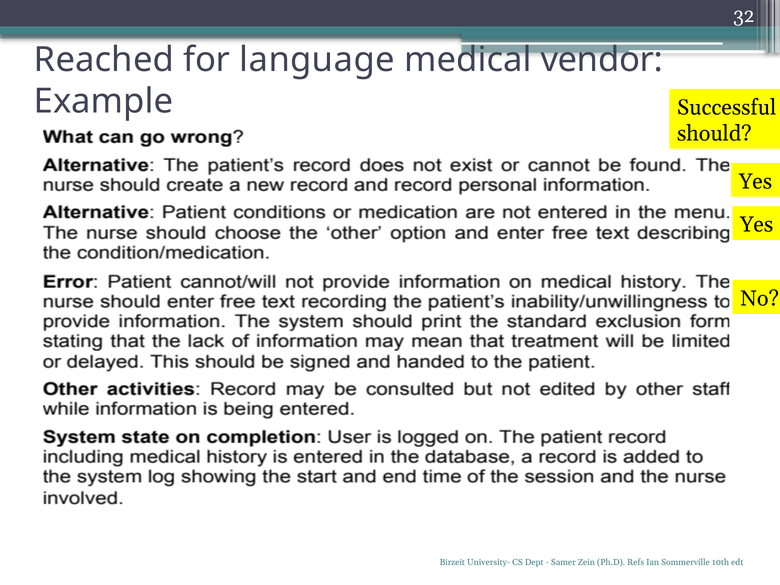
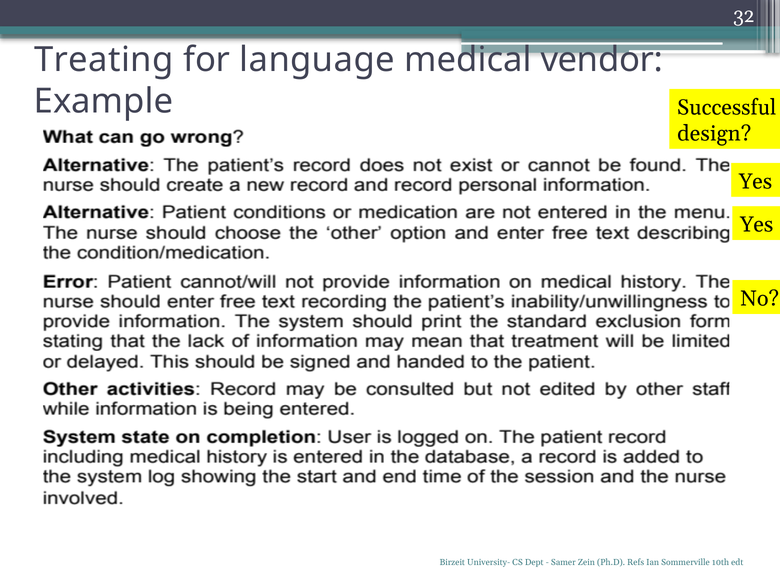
Reached: Reached -> Treating (104, 60)
should: should -> design (714, 133)
